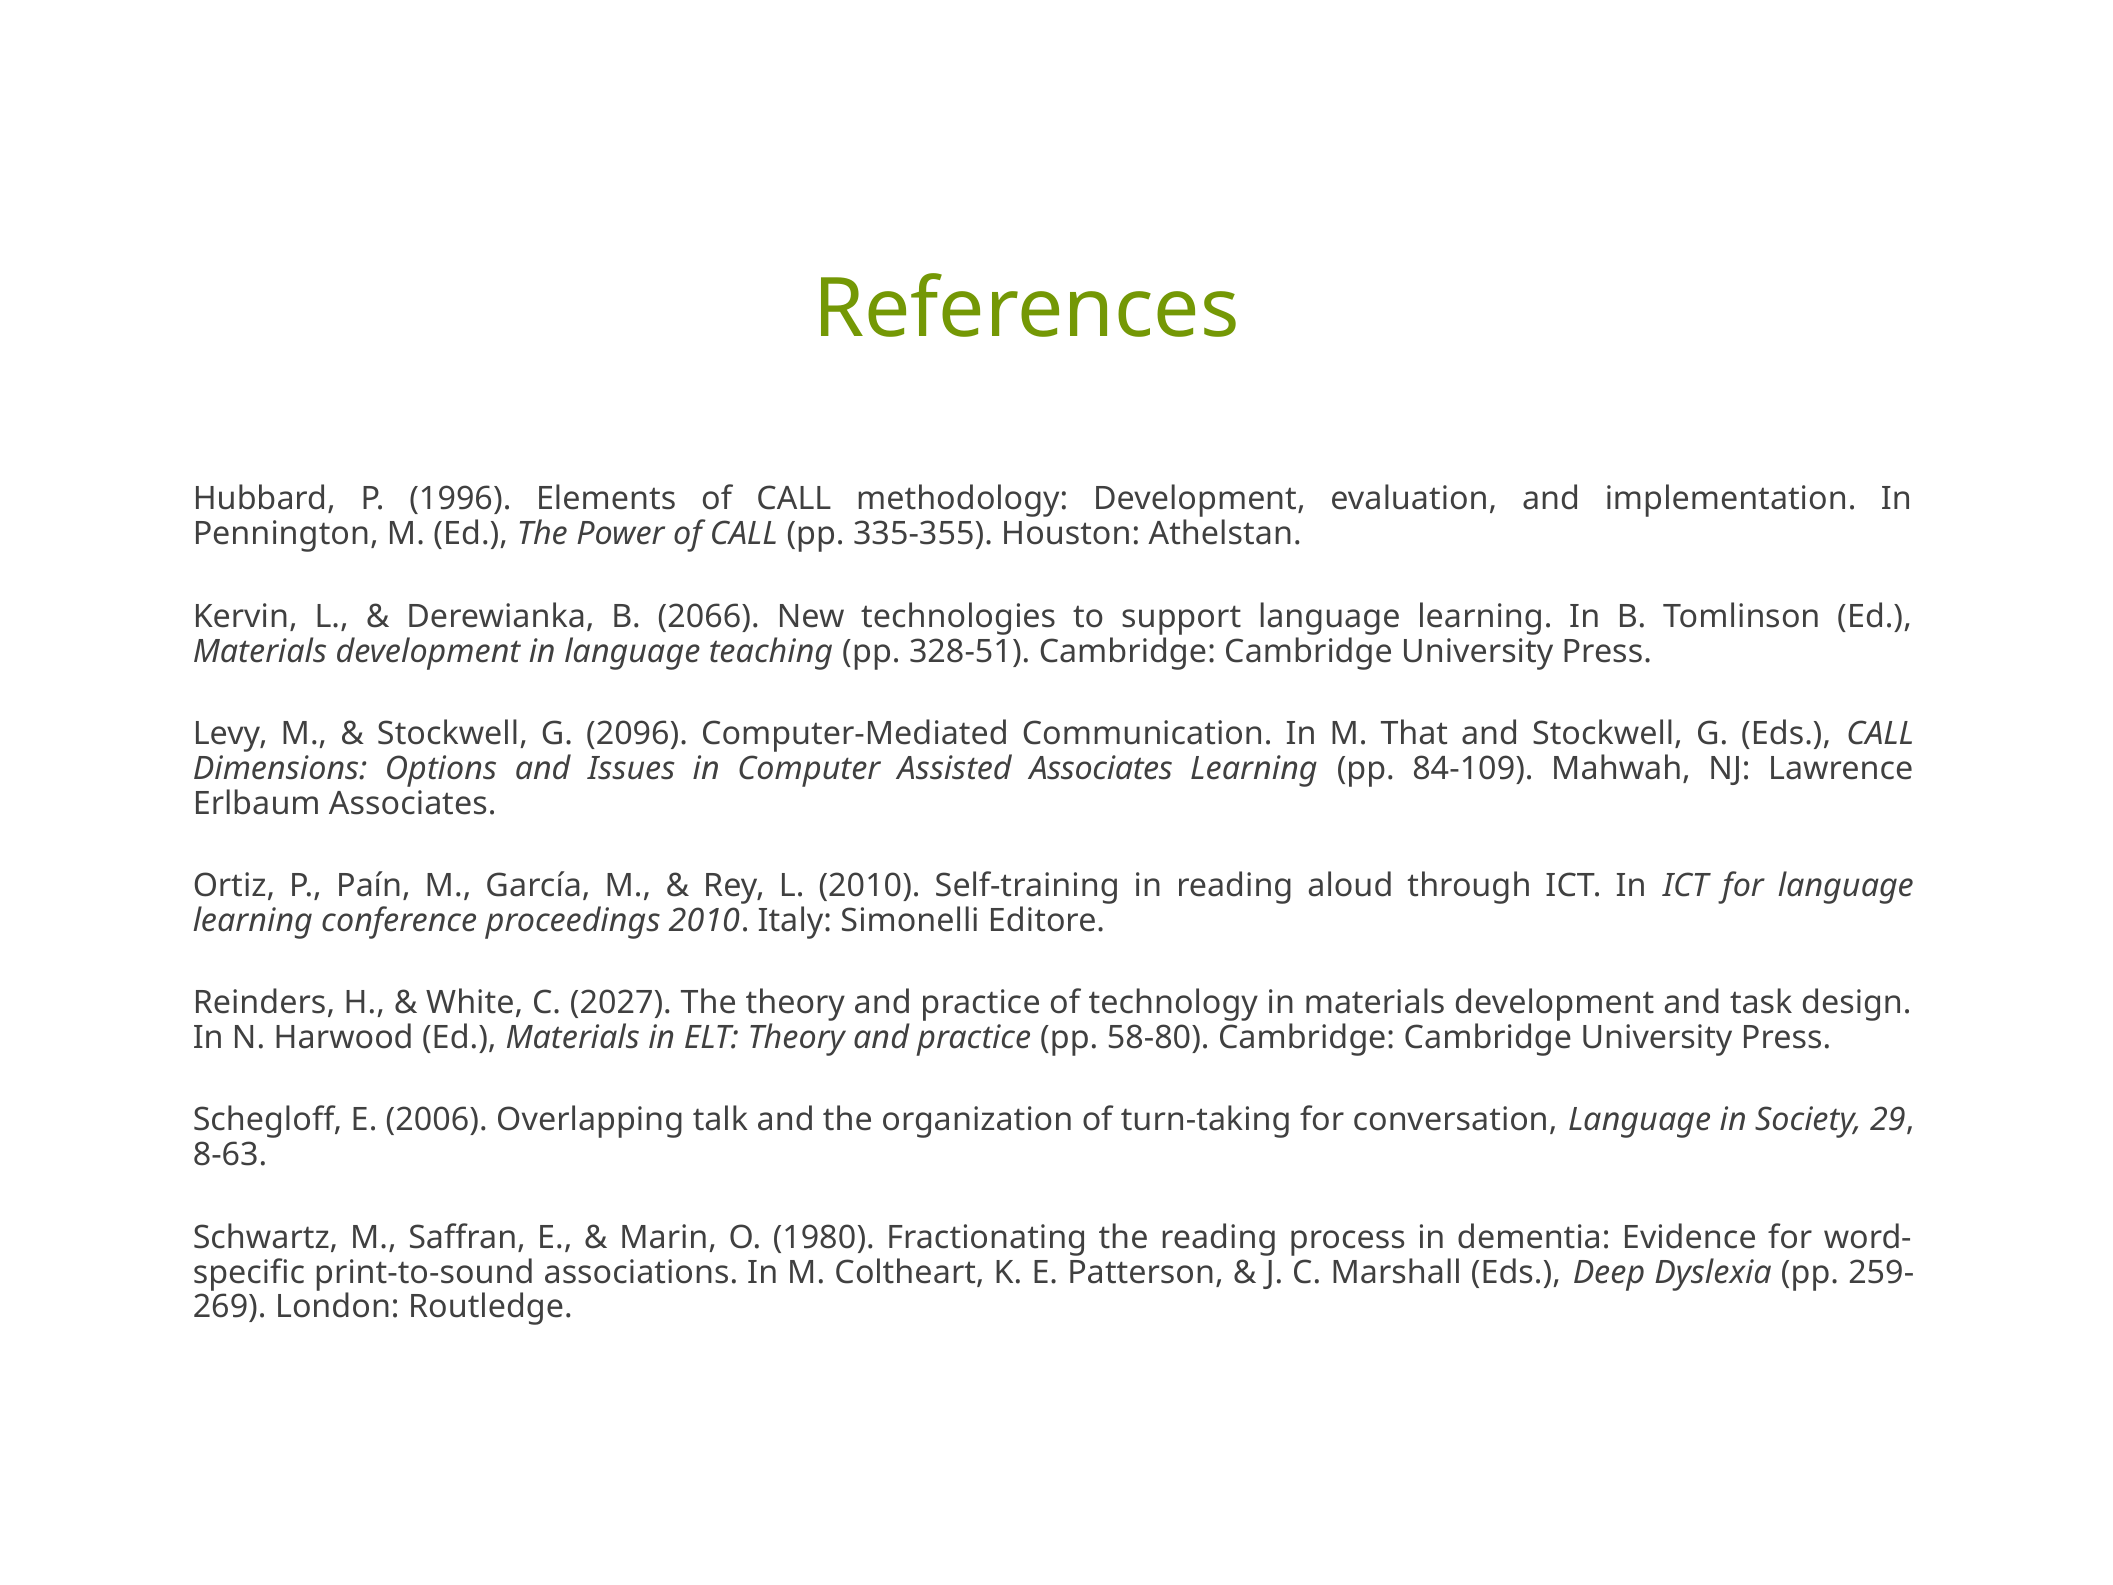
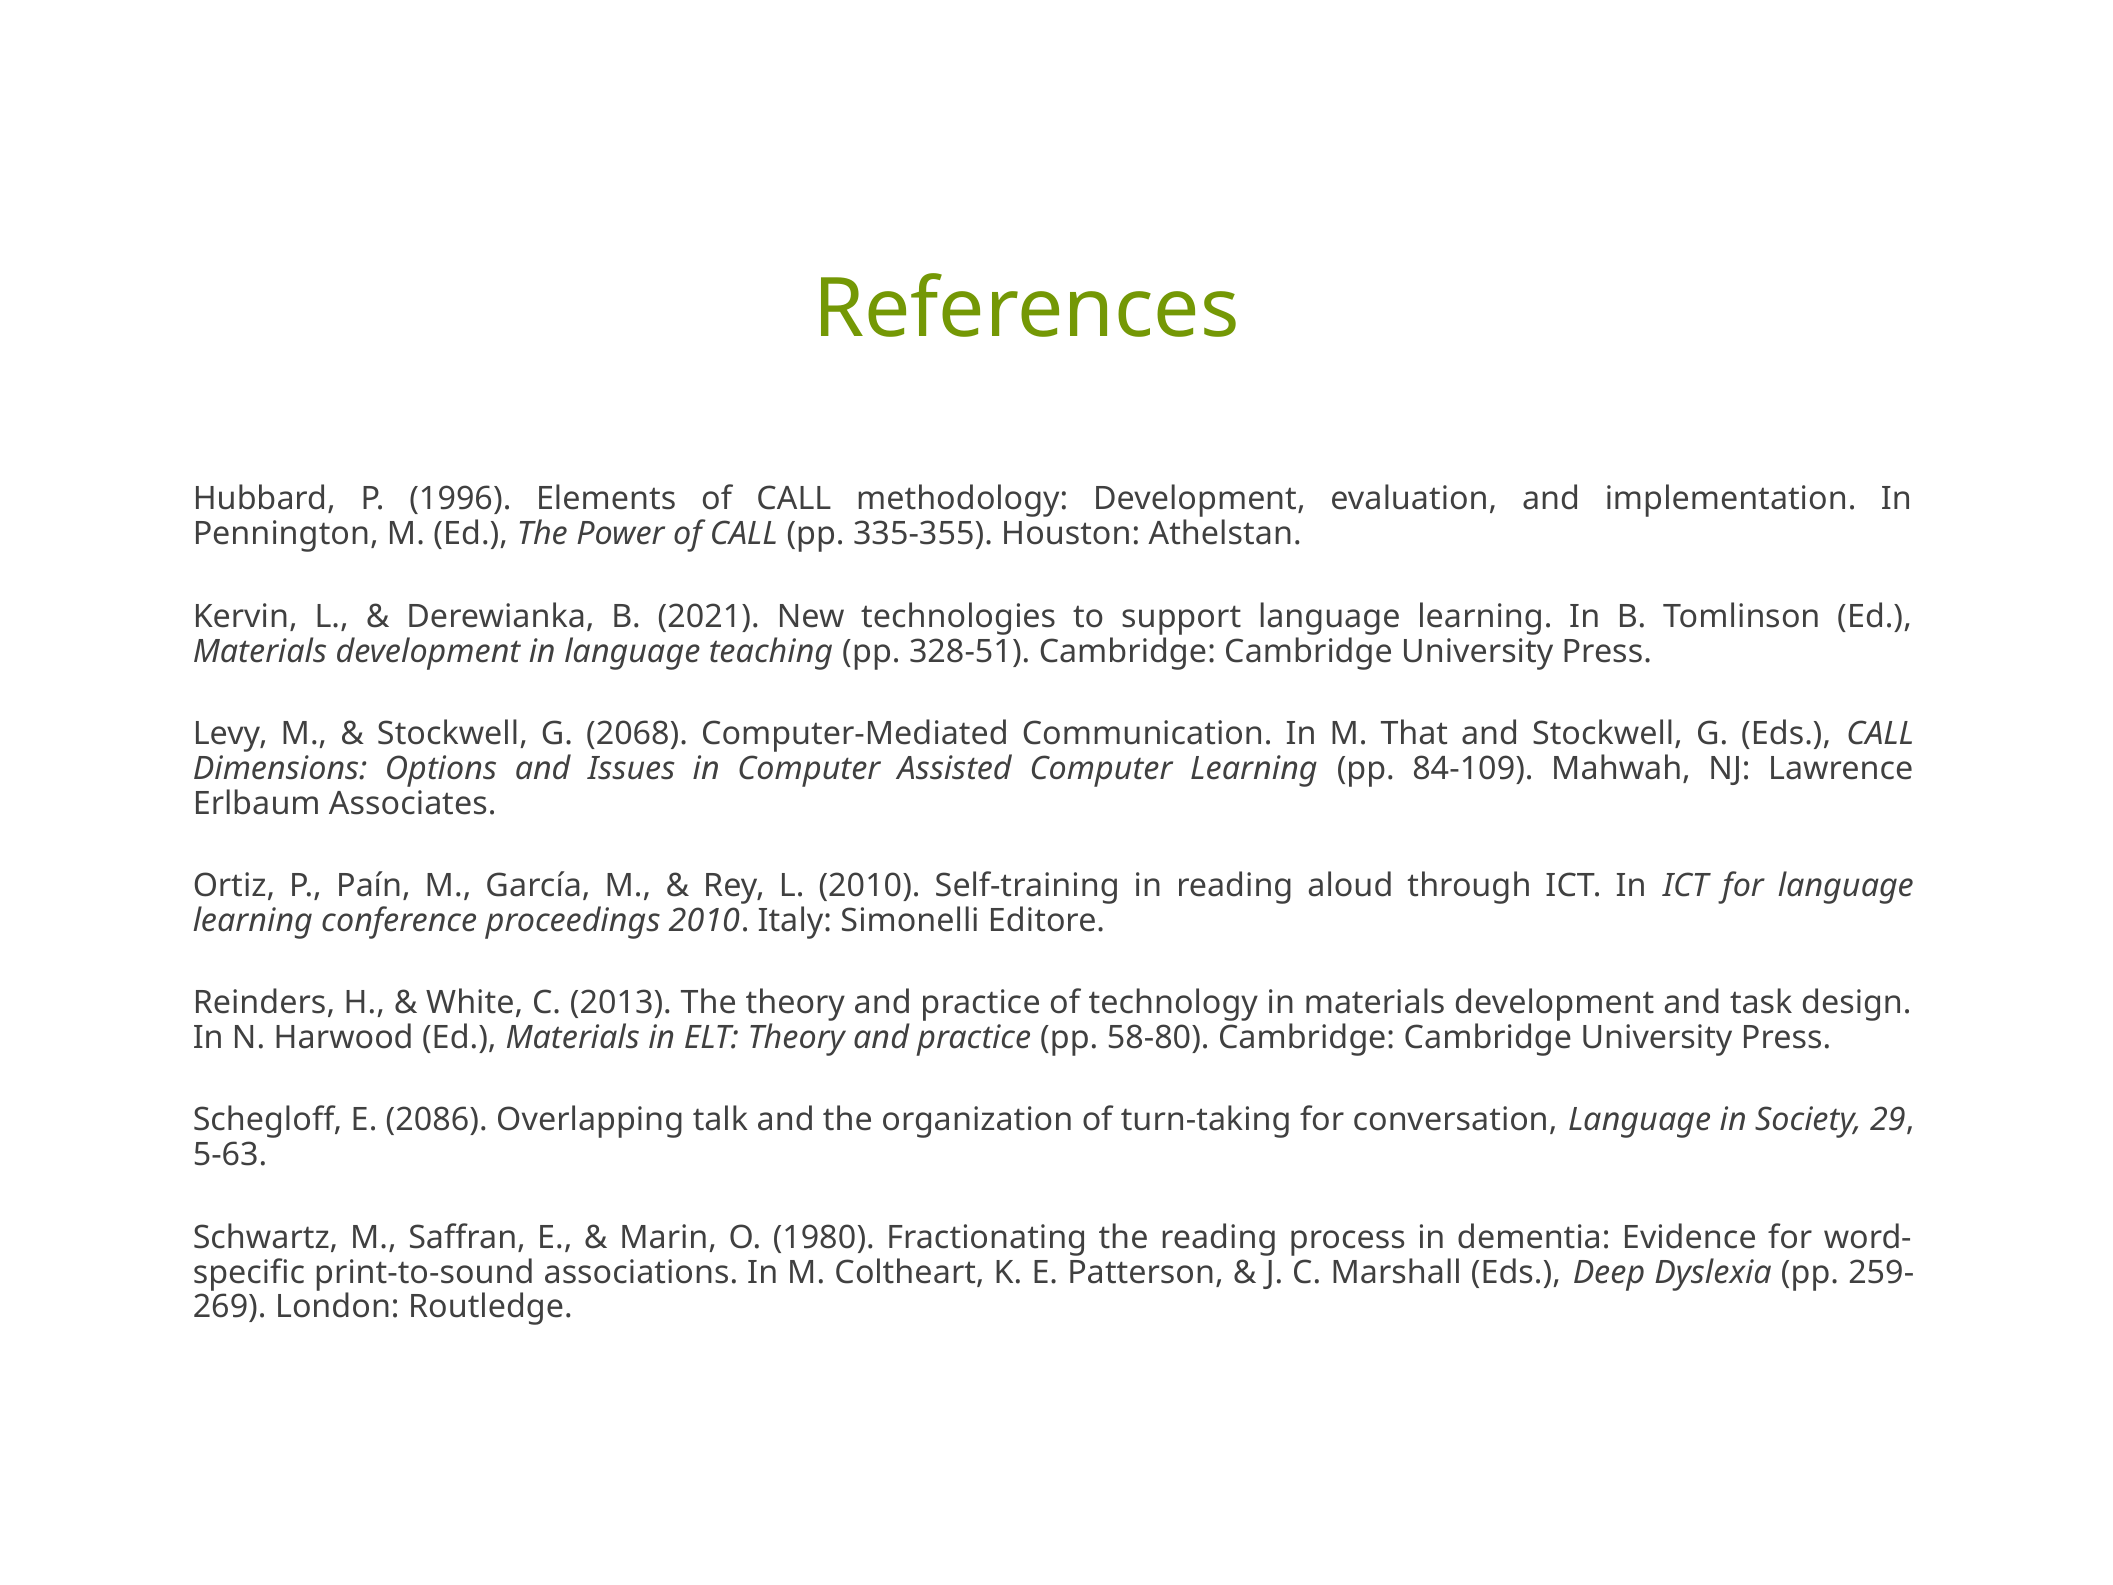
2066: 2066 -> 2021 (709, 616)
2096: 2096 -> 2068 (637, 734)
Assisted Associates: Associates -> Computer (1101, 768)
2027: 2027 -> 2013 (621, 1003)
2006: 2006 -> 2086 (437, 1120)
8-63: 8-63 -> 5-63 (230, 1155)
